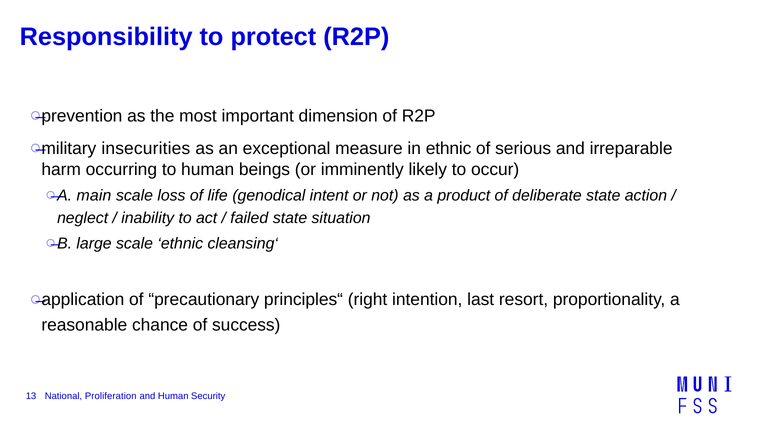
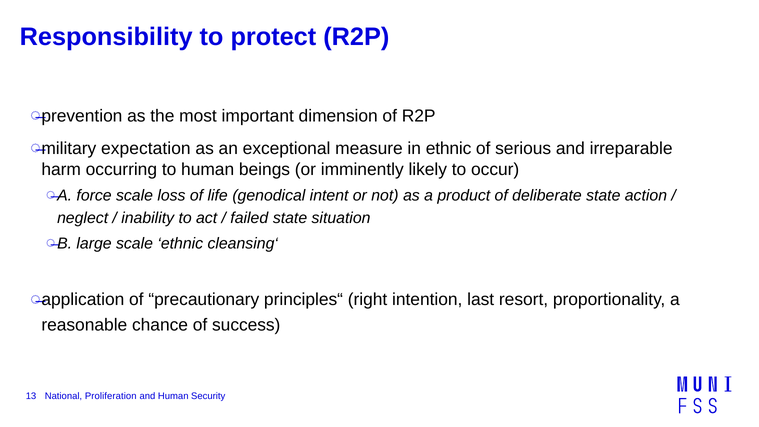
insecurities: insecurities -> expectation (146, 149)
main: main -> force (94, 195)
